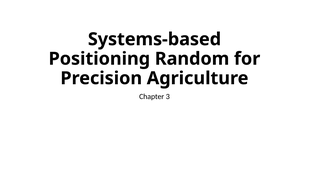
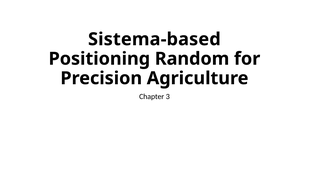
Systems-based: Systems-based -> Sistema-based (154, 39)
